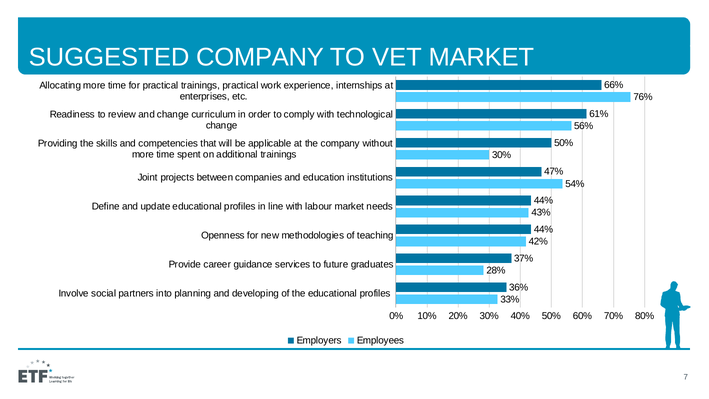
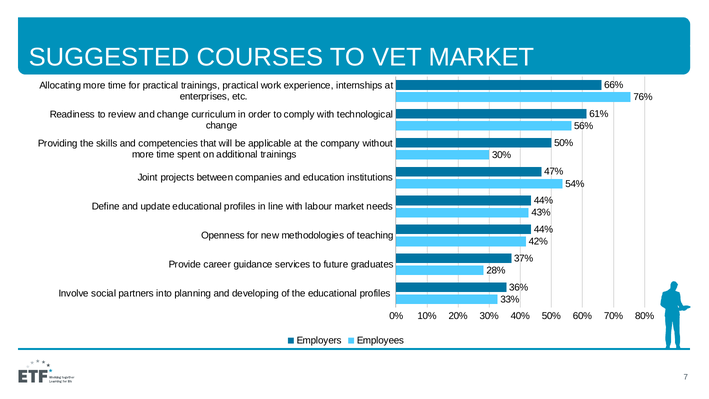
SUGGESTED COMPANY: COMPANY -> COURSES (260, 57)
